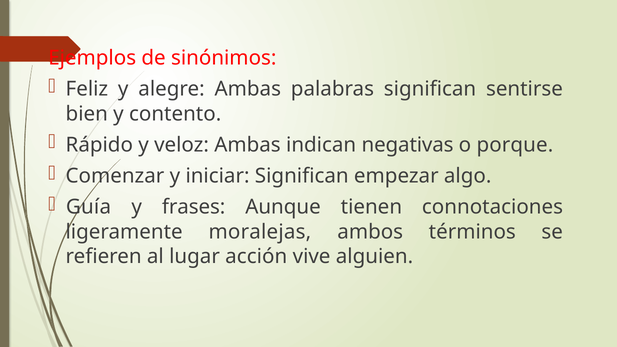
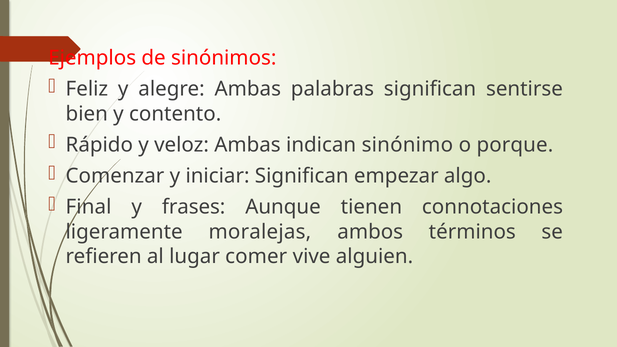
negativas: negativas -> sinónimo (407, 145)
Guía: Guía -> Final (89, 207)
acción: acción -> comer (256, 257)
